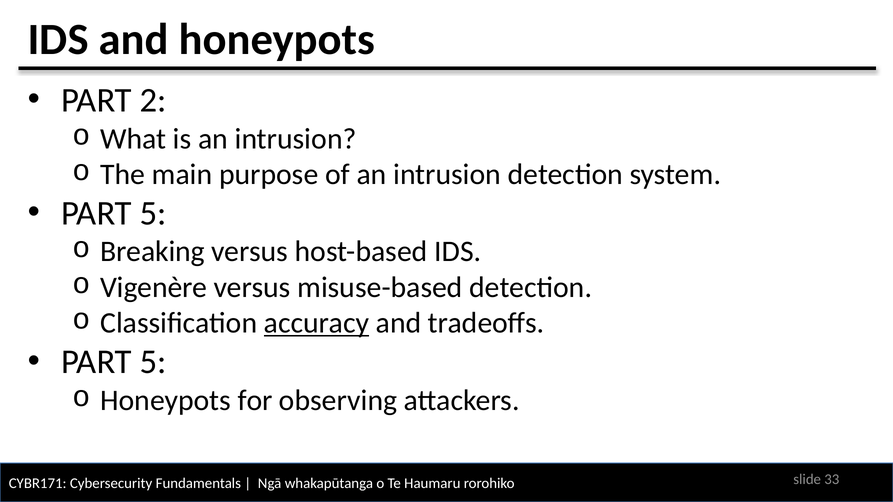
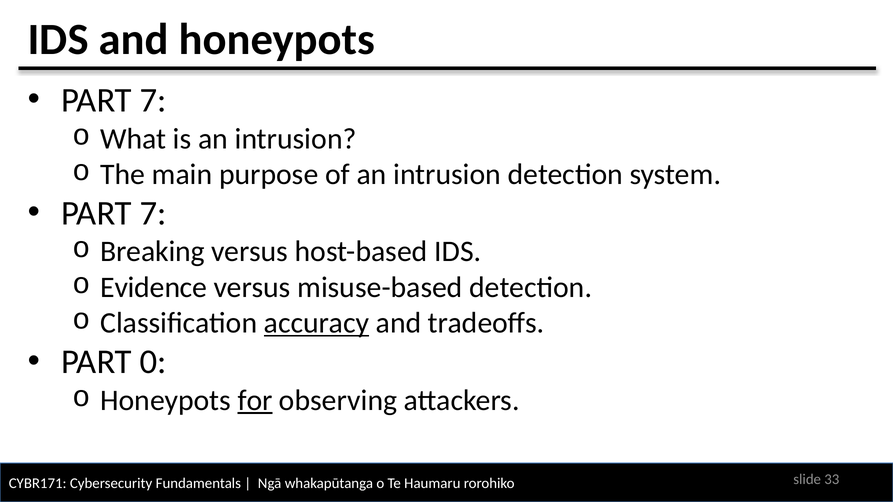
2: 2 -> 7 (153, 100)
5: 5 -> 7 (153, 213)
Vigenère: Vigenère -> Evidence (154, 288)
5: 5 -> 0 (153, 362)
for underline: none -> present (255, 401)
